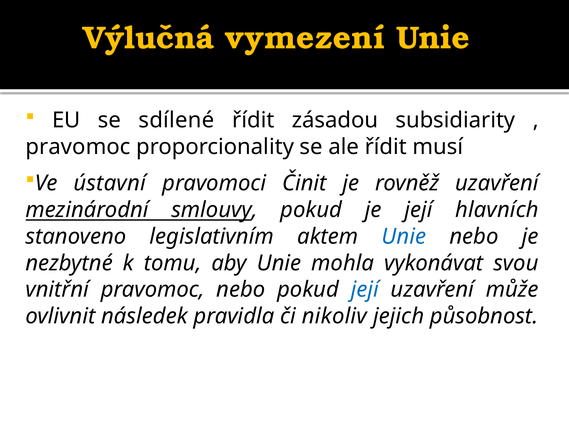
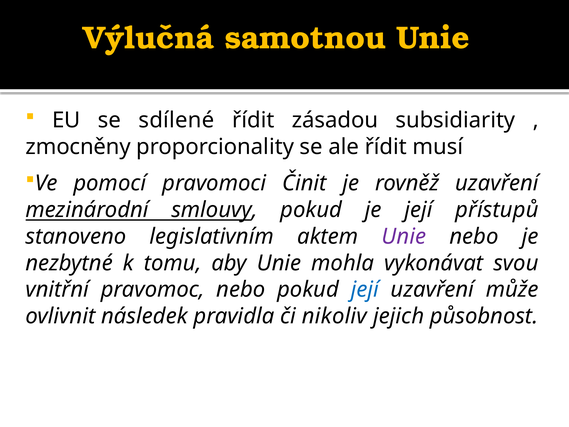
vymezení: vymezení -> samotnou (305, 38)
pravomoc: pravomoc -> zmocněny (78, 147)
ústavní: ústavní -> pomocí (110, 183)
hlavních: hlavních -> přístupů (497, 210)
Unie colour: blue -> purple (404, 236)
